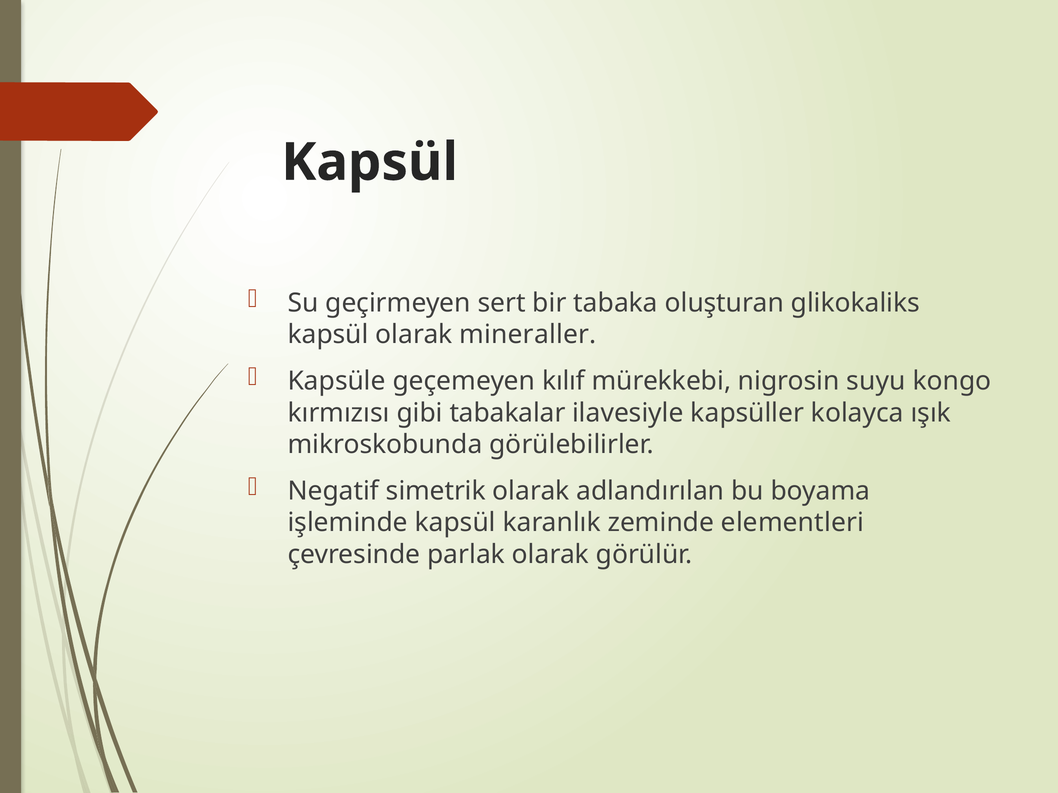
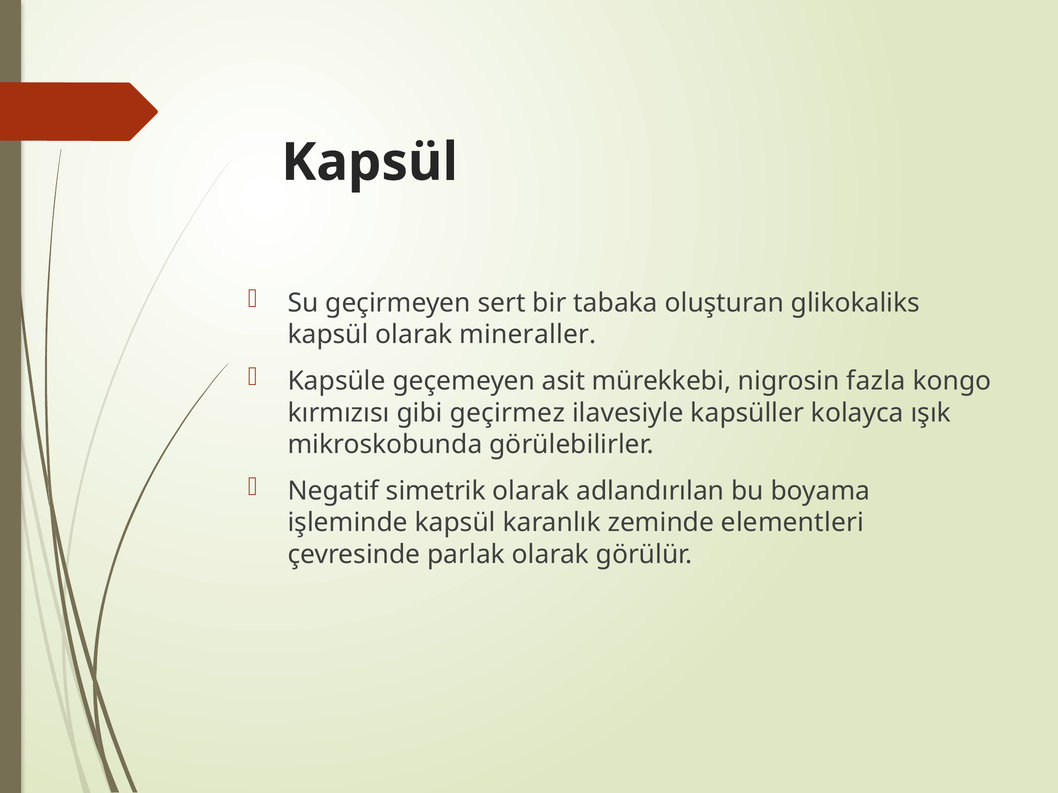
kılıf: kılıf -> asit (564, 381)
suyu: suyu -> fazla (876, 381)
tabakalar: tabakalar -> geçirmez (507, 413)
